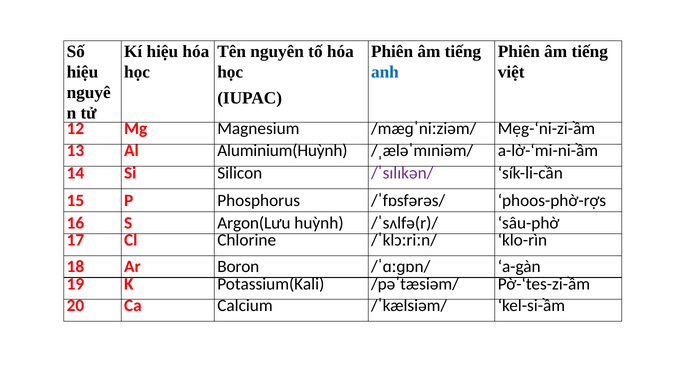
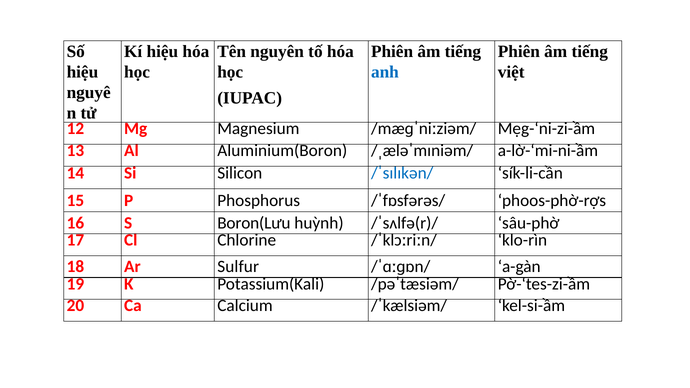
Aluminium(Huỳnh: Aluminium(Huỳnh -> Aluminium(Boron (282, 151)
/ˈsɪlɪkən/ colour: purple -> blue (402, 173)
Argon(Lưu: Argon(Lưu -> Boron(Lưu (254, 223)
Boron: Boron -> Sulfur (238, 267)
